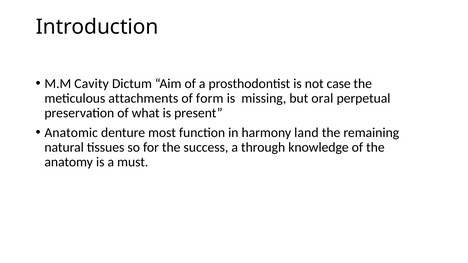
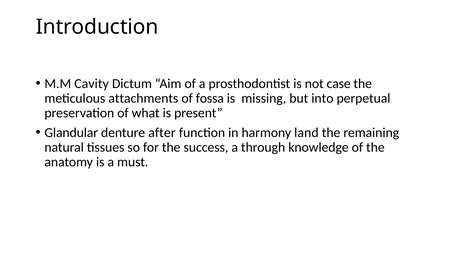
form: form -> fossa (210, 98)
oral: oral -> into (322, 98)
Anatomic: Anatomic -> Glandular (71, 133)
most: most -> after (162, 133)
